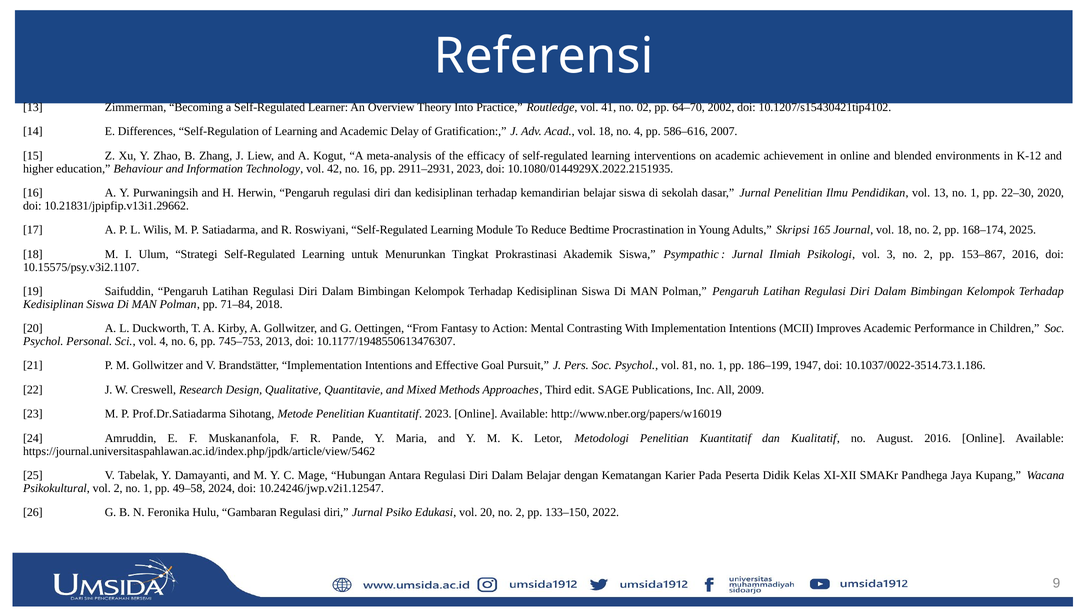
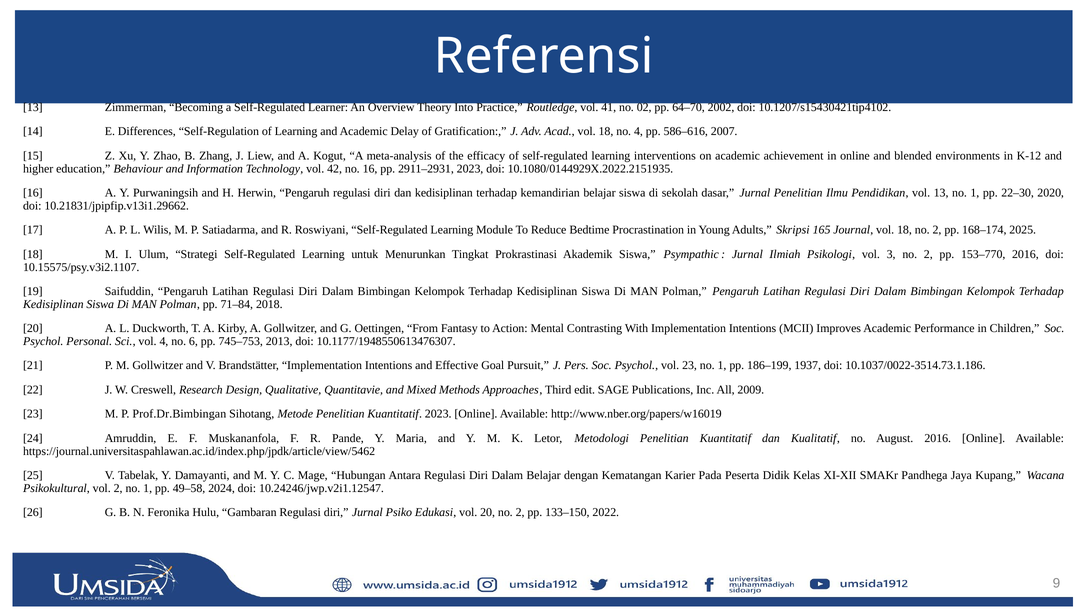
153–867: 153–867 -> 153–770 (983, 254)
vol 81: 81 -> 23 (690, 366)
1947: 1947 -> 1937 (808, 366)
Prof.Dr.Satiadarma: Prof.Dr.Satiadarma -> Prof.Dr.Bimbingan (179, 414)
